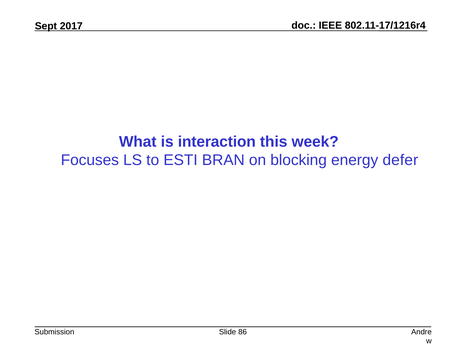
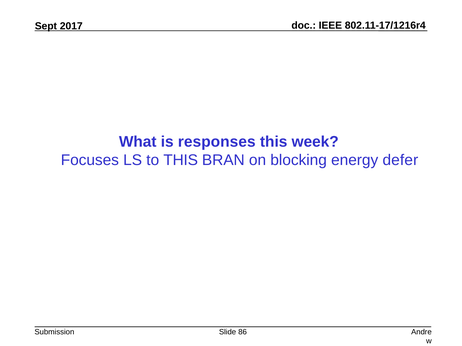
interaction: interaction -> responses (217, 142)
to ESTI: ESTI -> THIS (181, 160)
